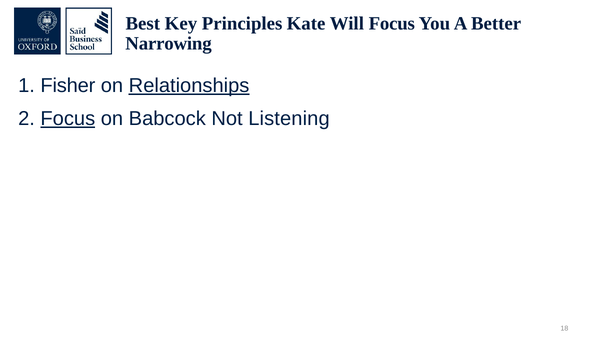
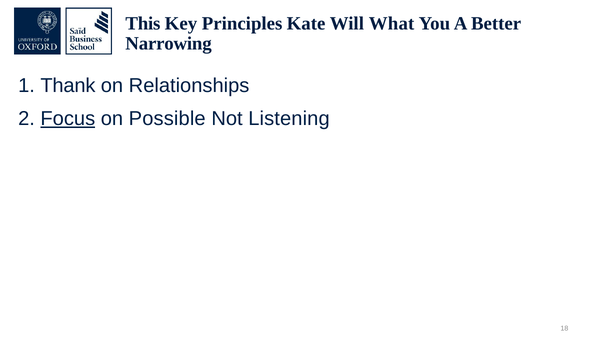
Best: Best -> This (143, 23)
Will Focus: Focus -> What (392, 23)
Fisher: Fisher -> Thank (68, 86)
Relationships underline: present -> none (189, 86)
Babcock: Babcock -> Possible (167, 119)
